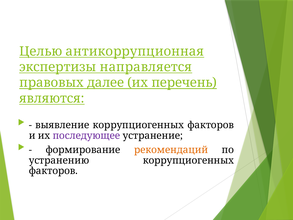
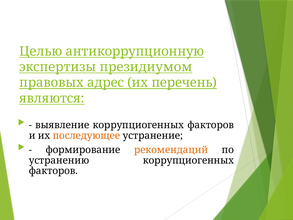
антикоррупционная: антикоррупционная -> антикоррупционную (135, 51)
направляется: направляется -> президиумом (146, 67)
далее: далее -> адрес (106, 83)
последующее colour: purple -> orange (86, 135)
